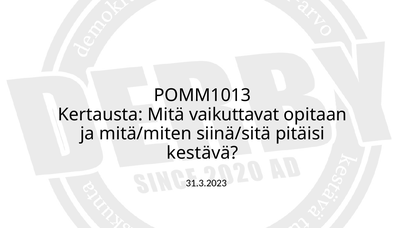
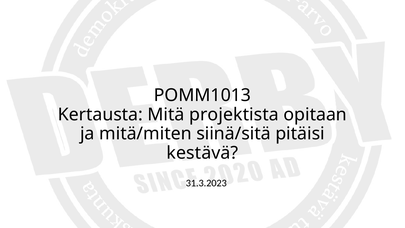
vaikuttavat: vaikuttavat -> projektista (234, 115)
